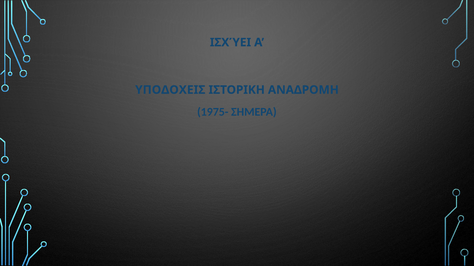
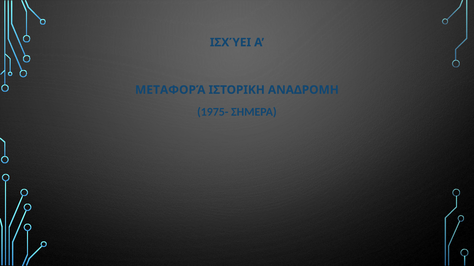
ΥΠΟΔΟΧΕΙΣ: ΥΠΟΔΟΧΕΙΣ -> ΜΕΤΑΦΟΡΆ (170, 90)
